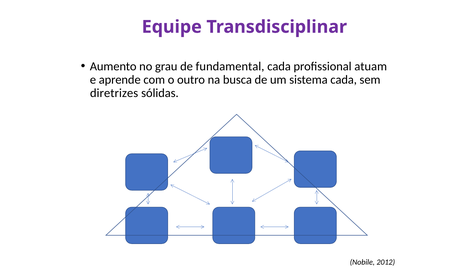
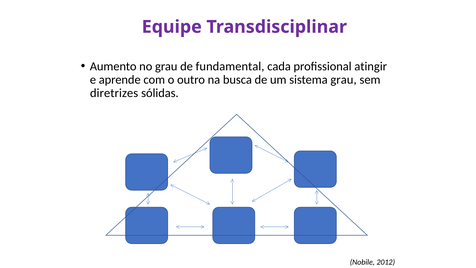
atuam: atuam -> atingir (371, 66)
sistema cada: cada -> grau (344, 80)
